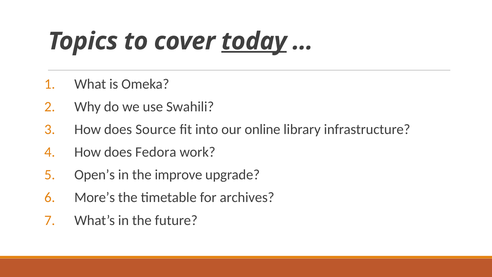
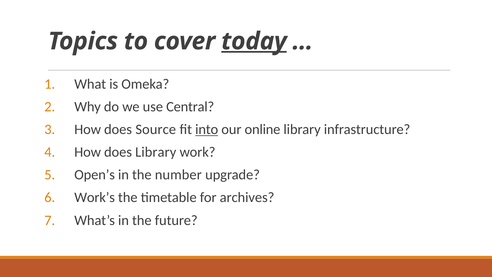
Swahili: Swahili -> Central (190, 107)
into underline: none -> present (207, 129)
does Fedora: Fedora -> Library (156, 152)
improve: improve -> number (178, 175)
More’s: More’s -> Work’s (95, 197)
